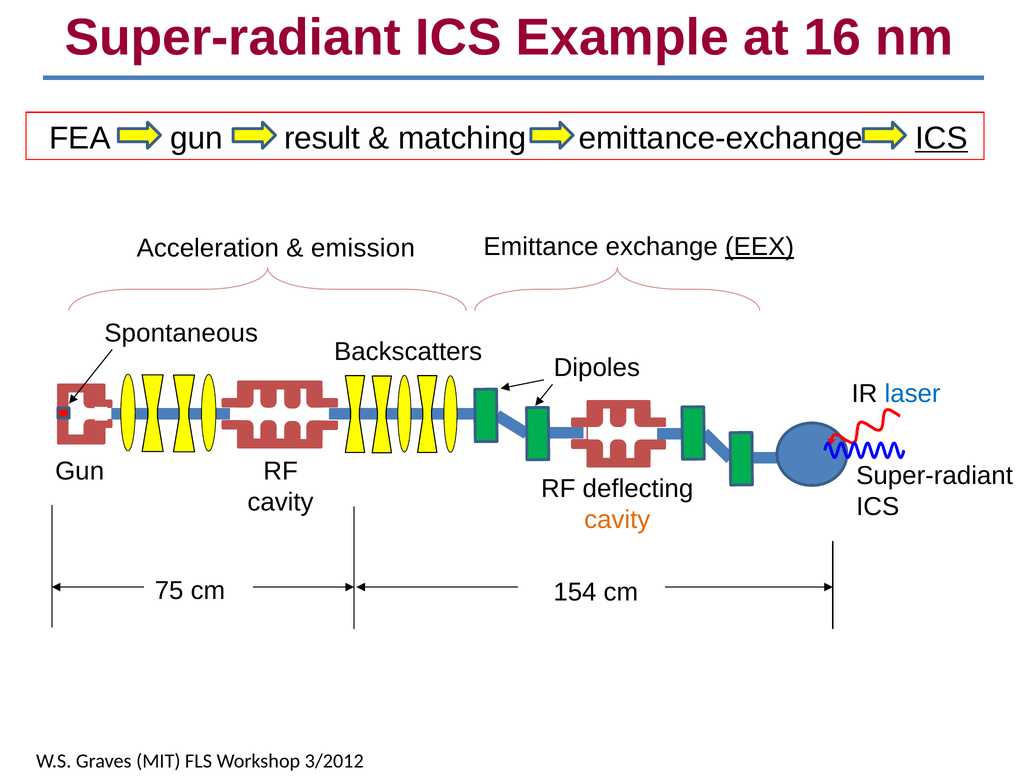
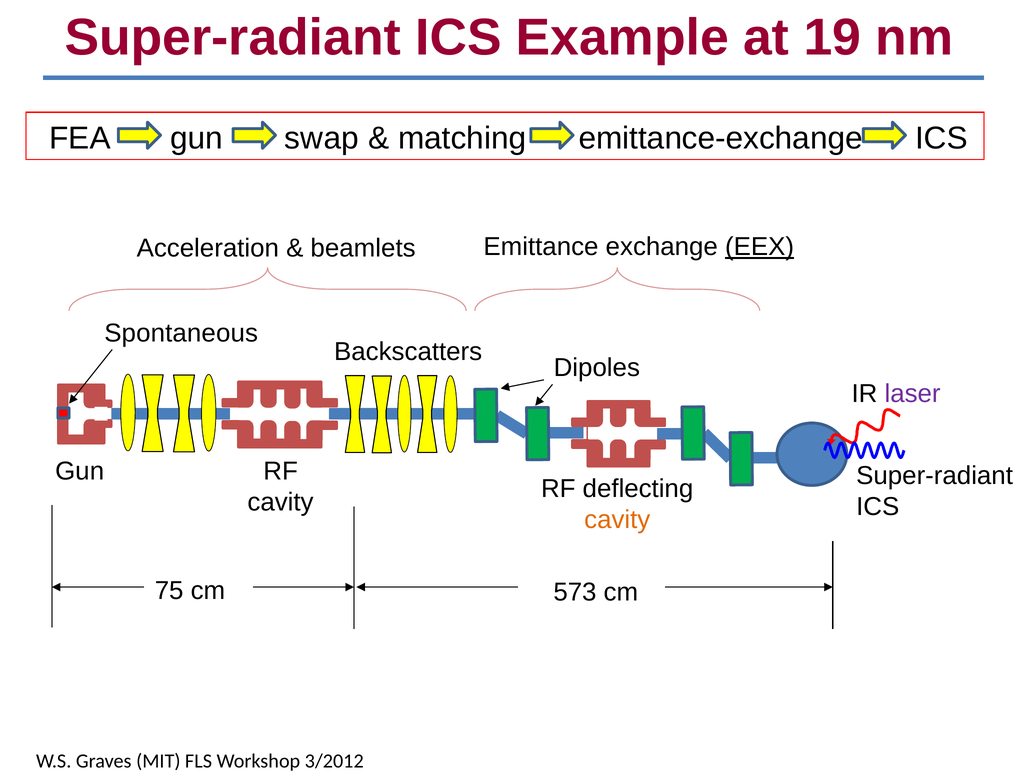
16: 16 -> 19 (832, 38)
result: result -> swap (322, 138)
ICS underline: present -> none (941, 138)
emission: emission -> beamlets (363, 248)
laser colour: blue -> purple (913, 394)
154: 154 -> 573 (575, 592)
